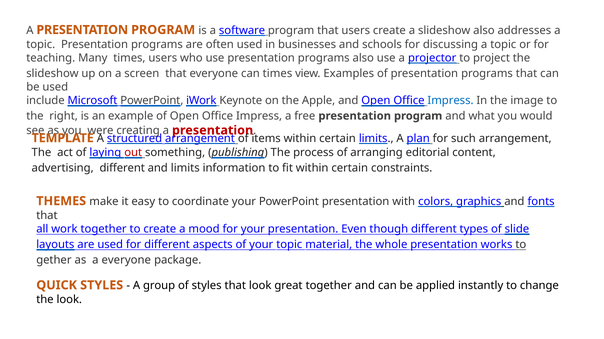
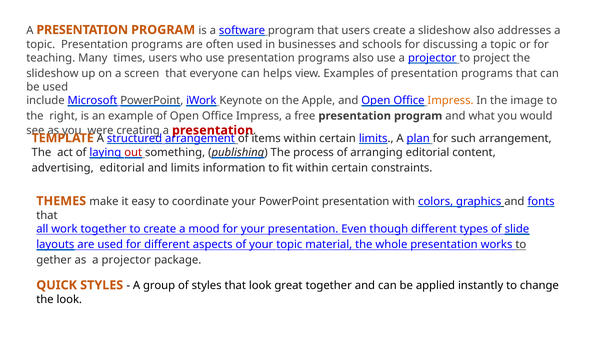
can times: times -> helps (277, 73)
Impress colour: blue -> orange (451, 101)
advertising different: different -> editorial (122, 168)
as a everyone: everyone -> projector (126, 260)
